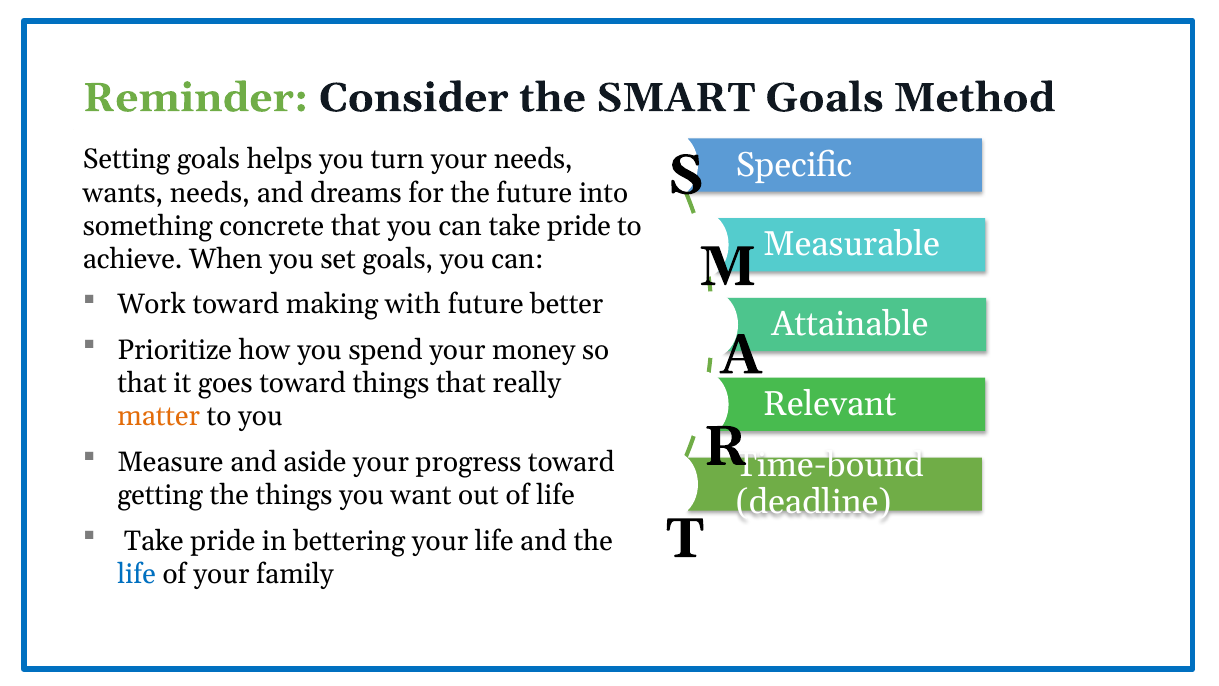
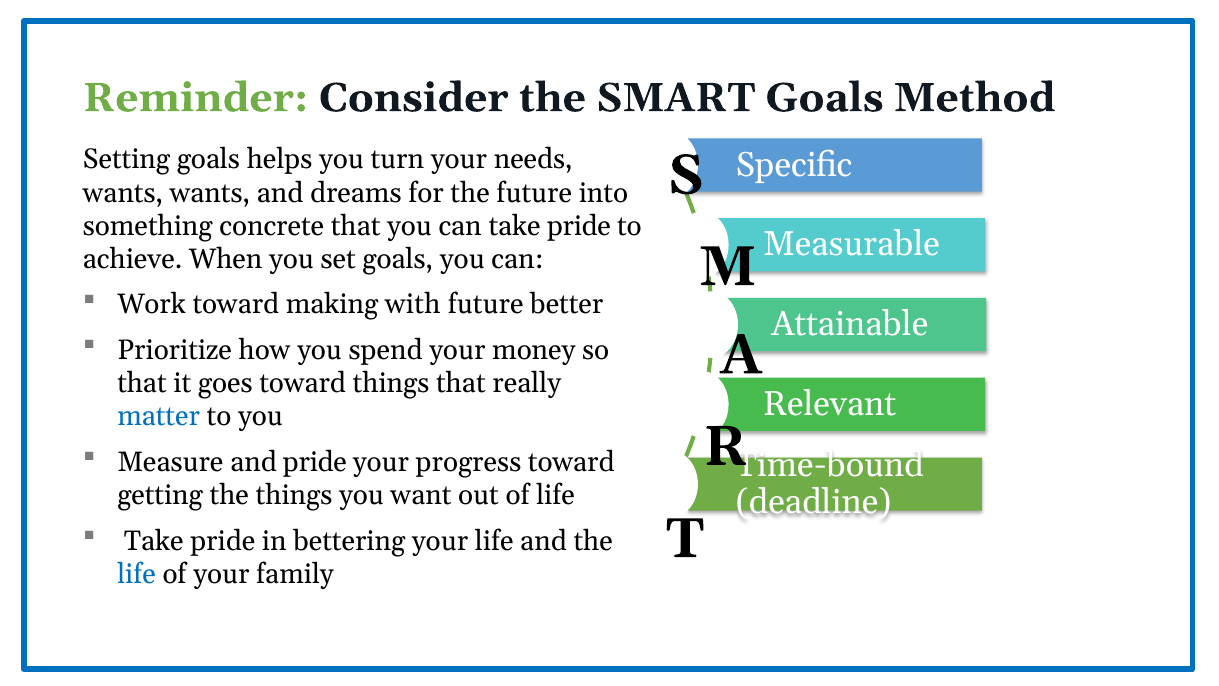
wants needs: needs -> wants (210, 193)
matter colour: orange -> blue (159, 416)
and aside: aside -> pride (315, 462)
